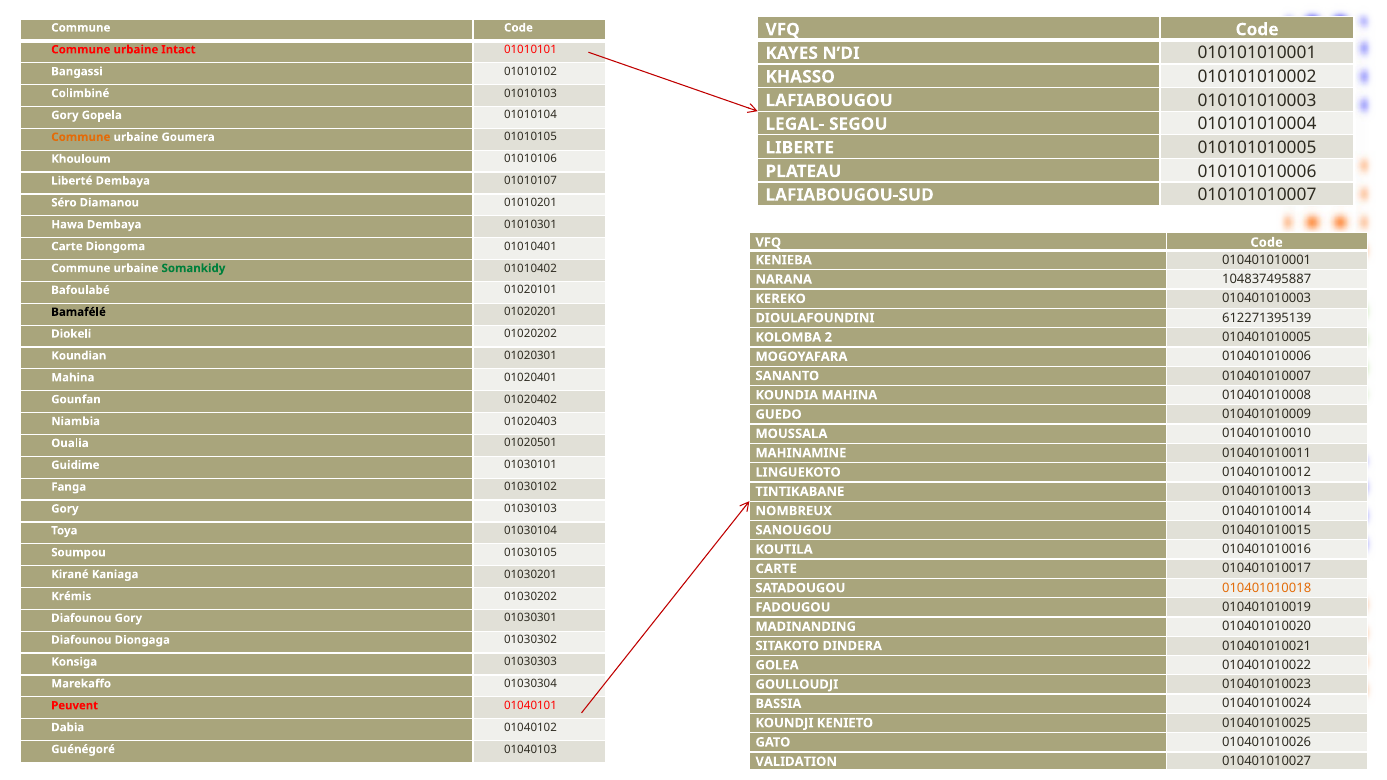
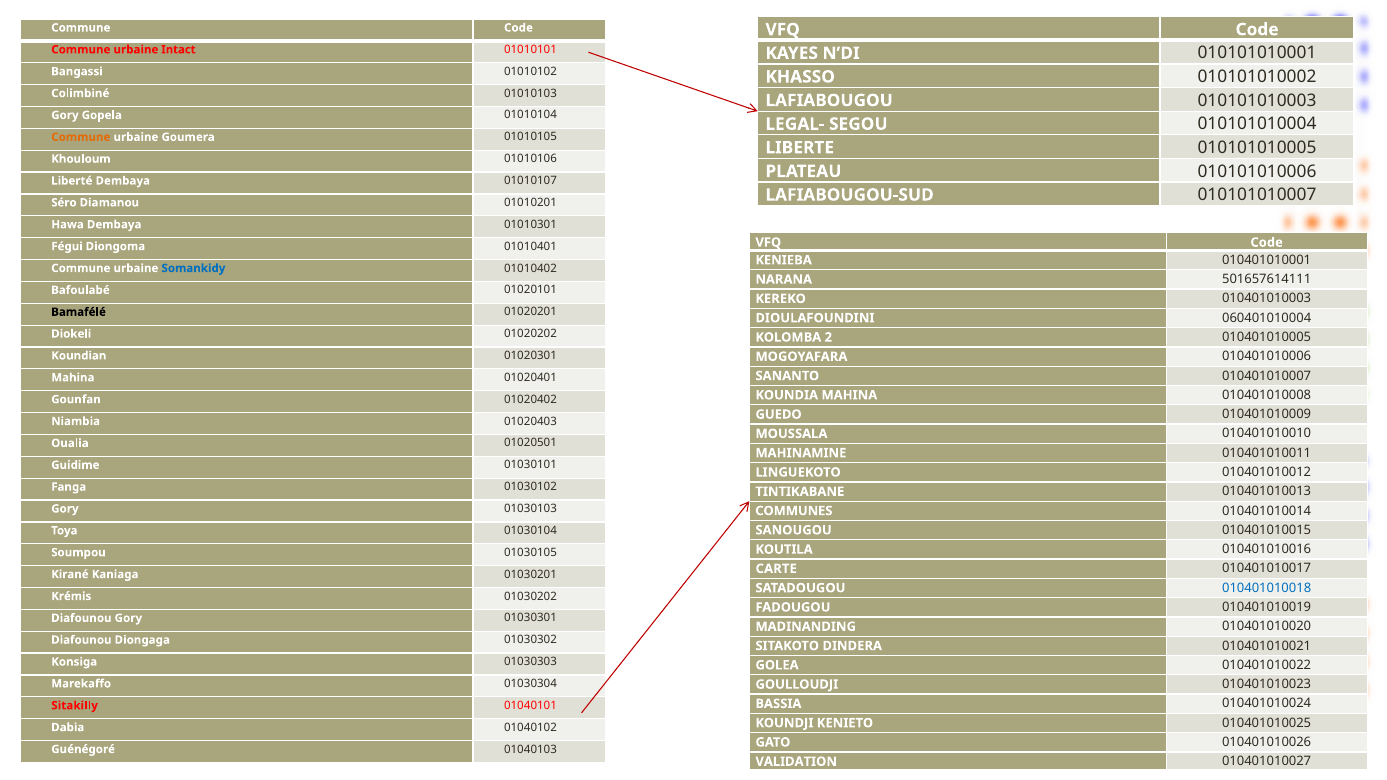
Carte: Carte -> Fégui (67, 246)
Somankidy colour: green -> blue (193, 268)
104837495887: 104837495887 -> 501657614111 (1267, 279)
612271395139: 612271395139 -> 060401010004 (1267, 318)
NOMBREUX: NOMBREUX -> COMMUNES (794, 511)
010401010018 colour: orange -> blue (1267, 588)
Peuvent: Peuvent -> Sitakilly (75, 706)
